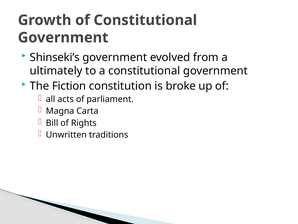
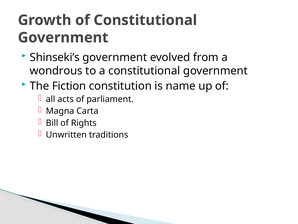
ultimately: ultimately -> wondrous (56, 71)
broke: broke -> name (181, 86)
